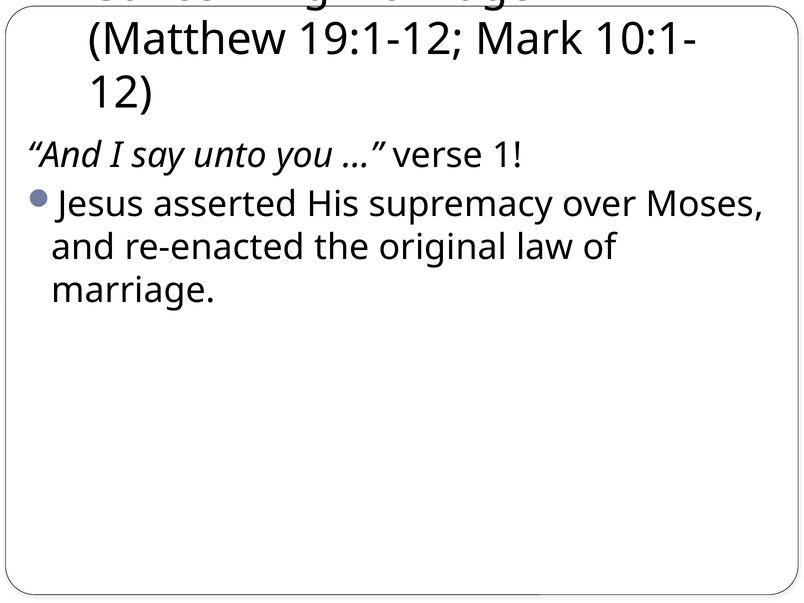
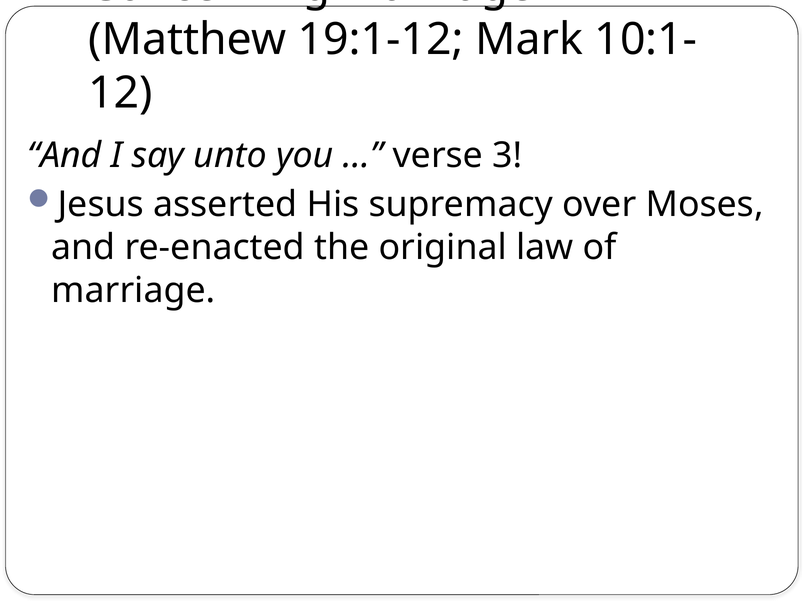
1: 1 -> 3 (507, 155)
